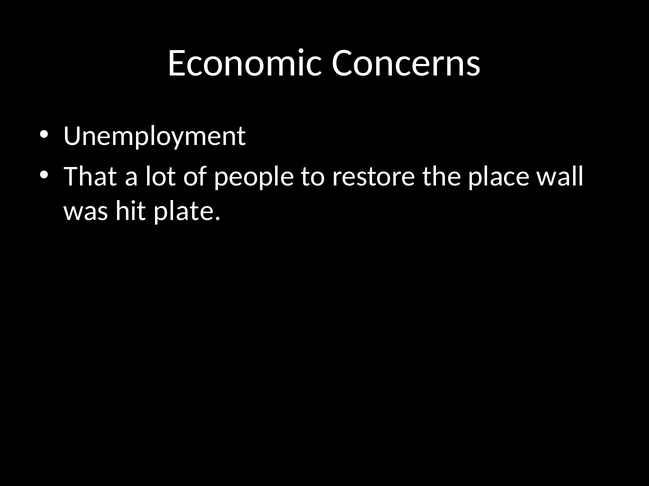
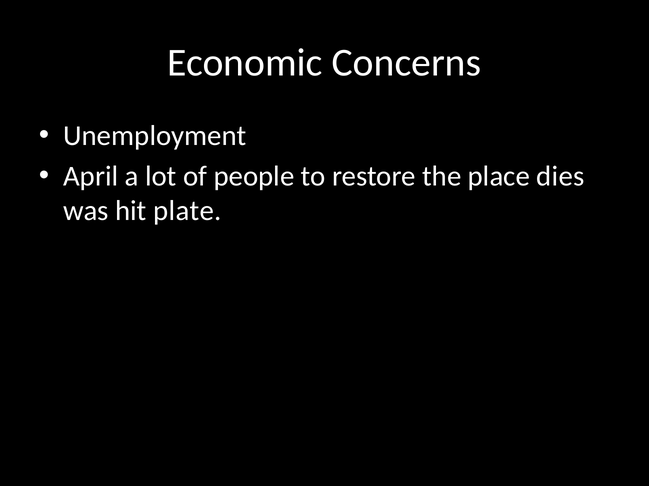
That: That -> April (91, 177)
wall: wall -> dies (560, 177)
